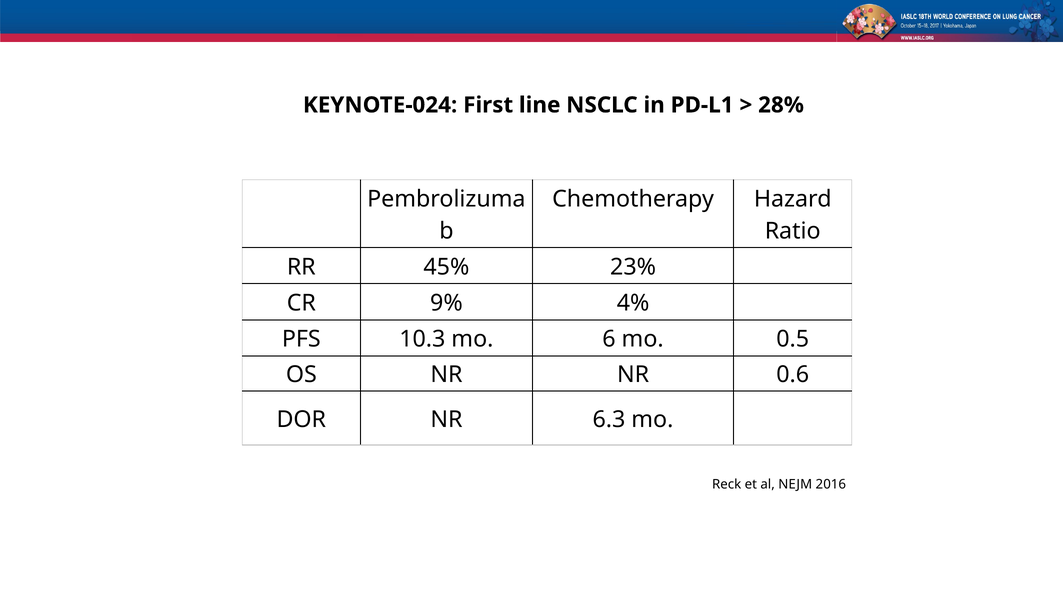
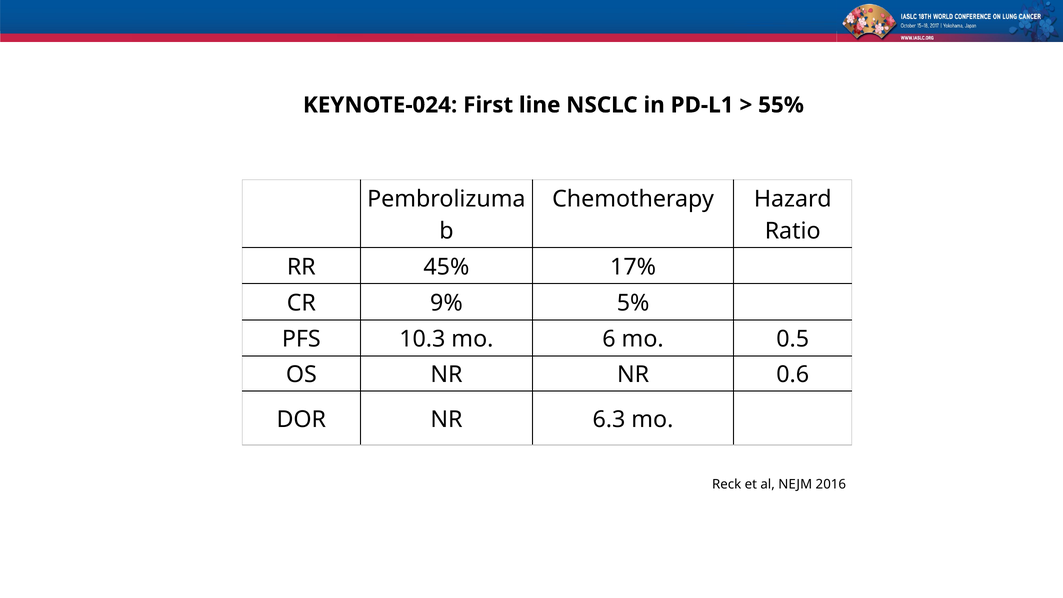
28%: 28% -> 55% (781, 105)
23%: 23% -> 17% (633, 267)
4%: 4% -> 5% (633, 303)
